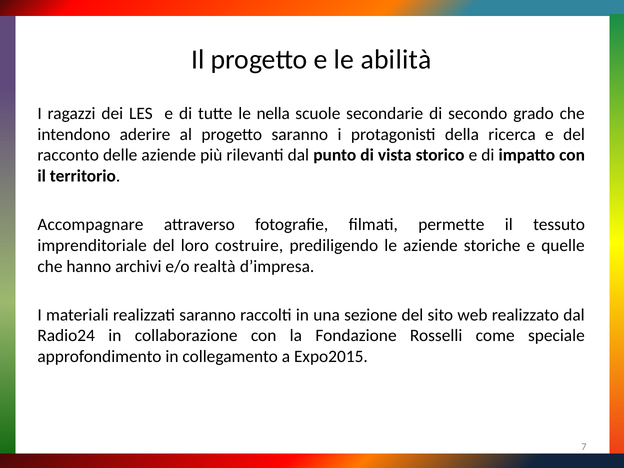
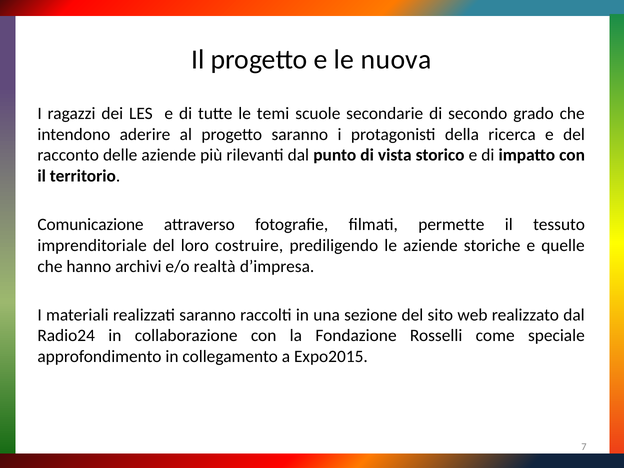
abilità: abilità -> nuova (396, 60)
nella: nella -> temi (273, 114)
Accompagnare: Accompagnare -> Comunicazione (91, 225)
